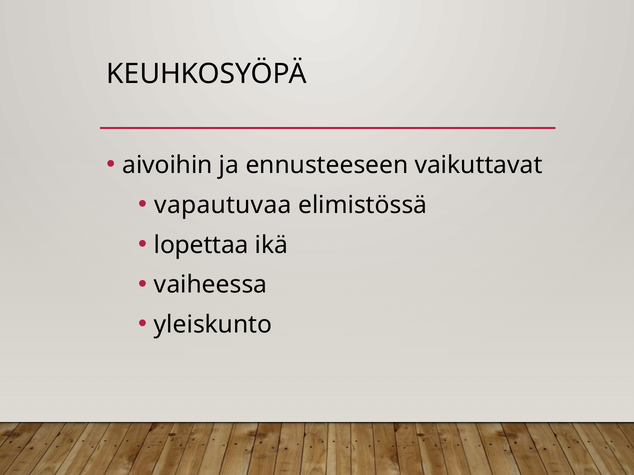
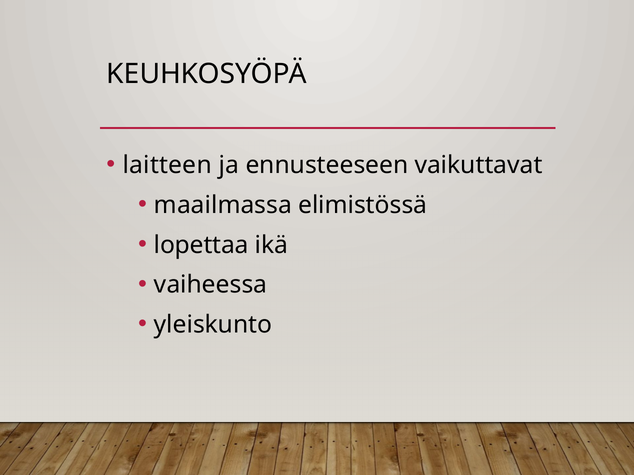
aivoihin: aivoihin -> laitteen (167, 165)
vapautuvaa: vapautuvaa -> maailmassa (223, 205)
